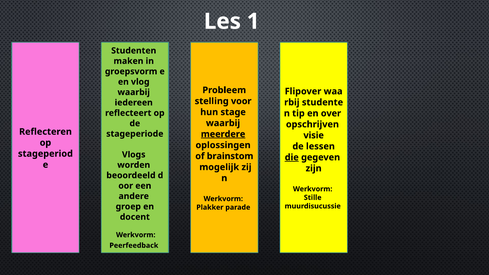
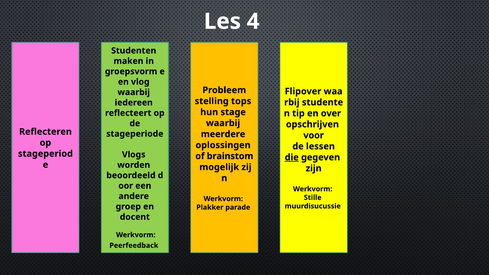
1: 1 -> 4 (253, 21)
voor: voor -> tops (241, 101)
meerdere underline: present -> none (223, 134)
visie: visie -> voor (314, 135)
